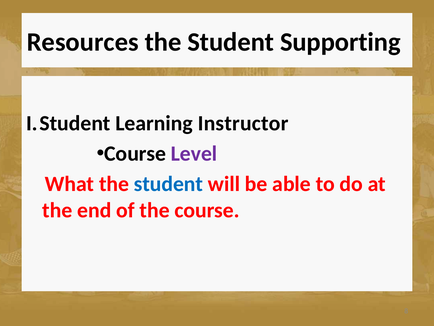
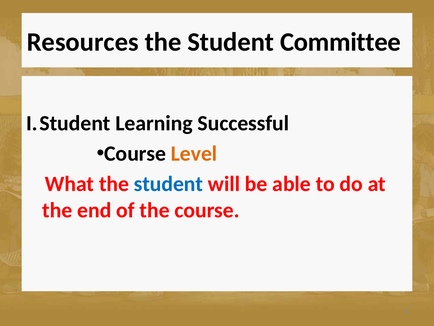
Supporting: Supporting -> Committee (340, 42)
Instructor: Instructor -> Successful (243, 123)
Level colour: purple -> orange (194, 153)
